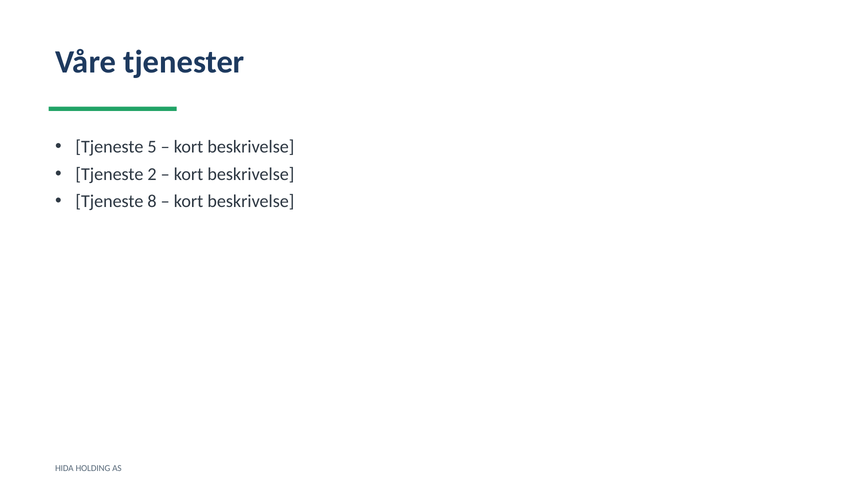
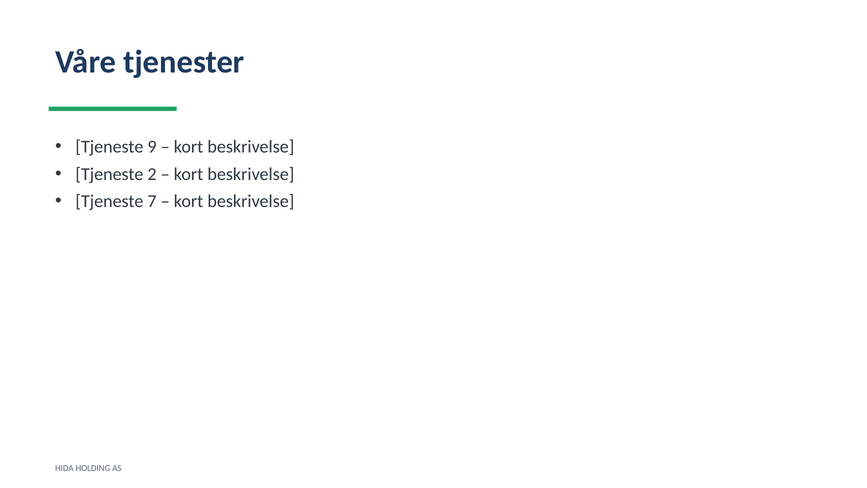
5: 5 -> 9 (152, 147)
8: 8 -> 7 (152, 201)
